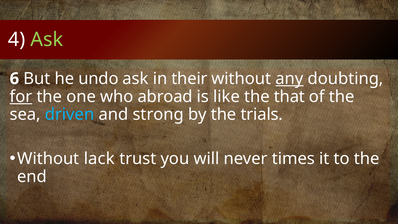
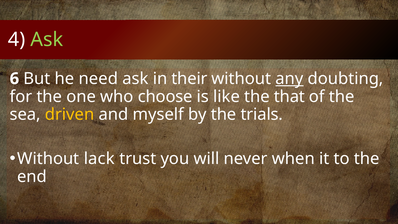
undo: undo -> need (98, 79)
for underline: present -> none (21, 97)
abroad: abroad -> choose (165, 97)
driven colour: light blue -> yellow (70, 114)
strong: strong -> myself (158, 114)
times: times -> when (293, 159)
